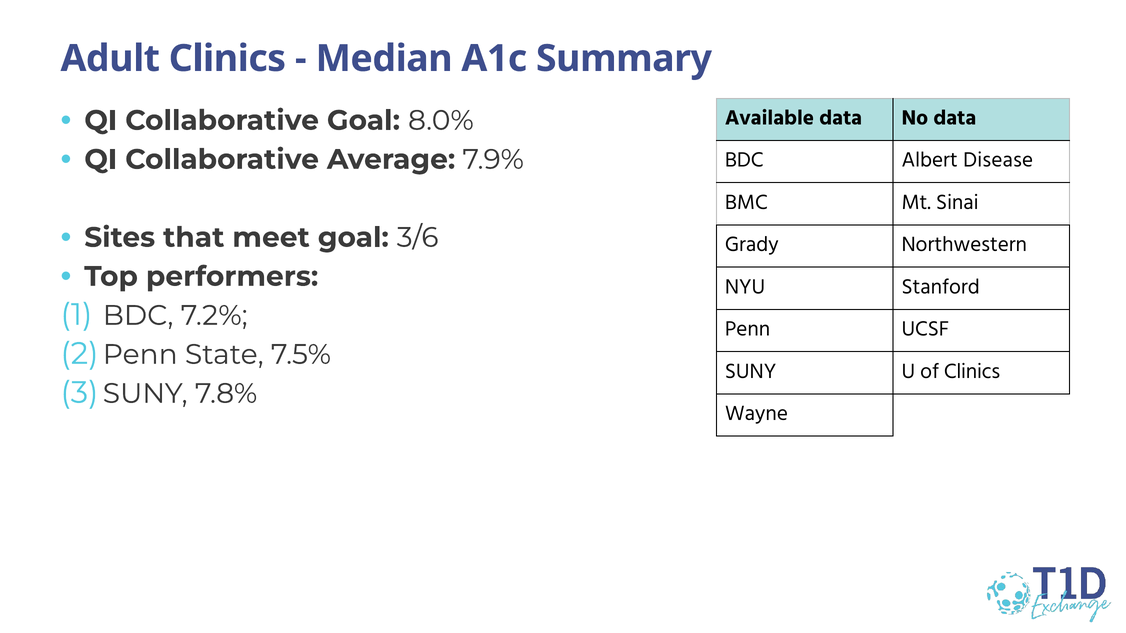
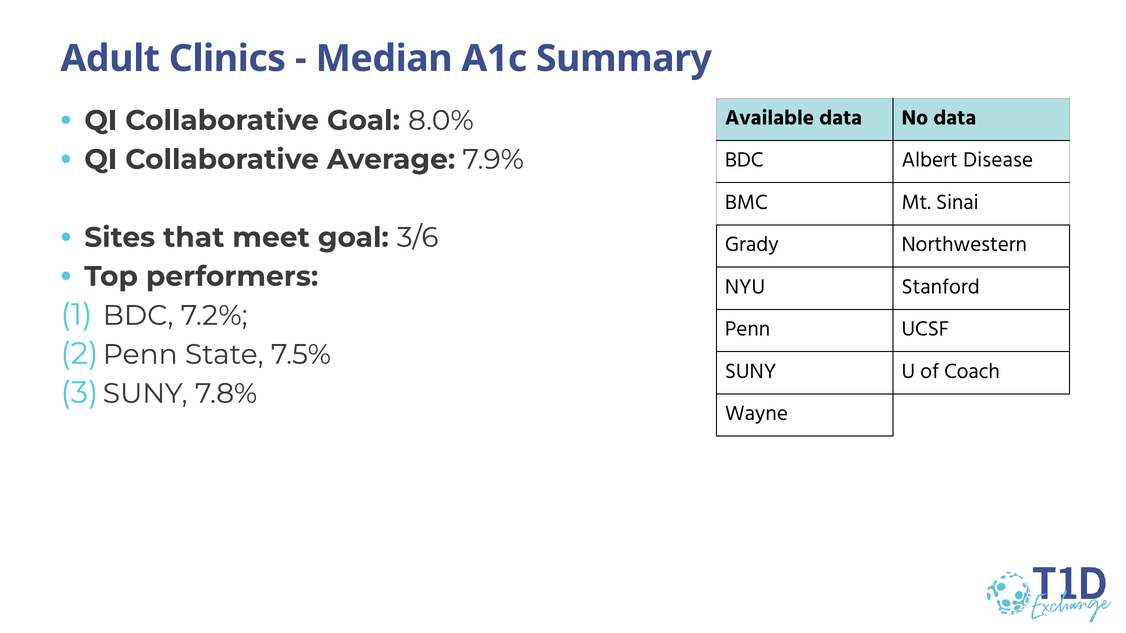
of Clinics: Clinics -> Coach (972, 371)
